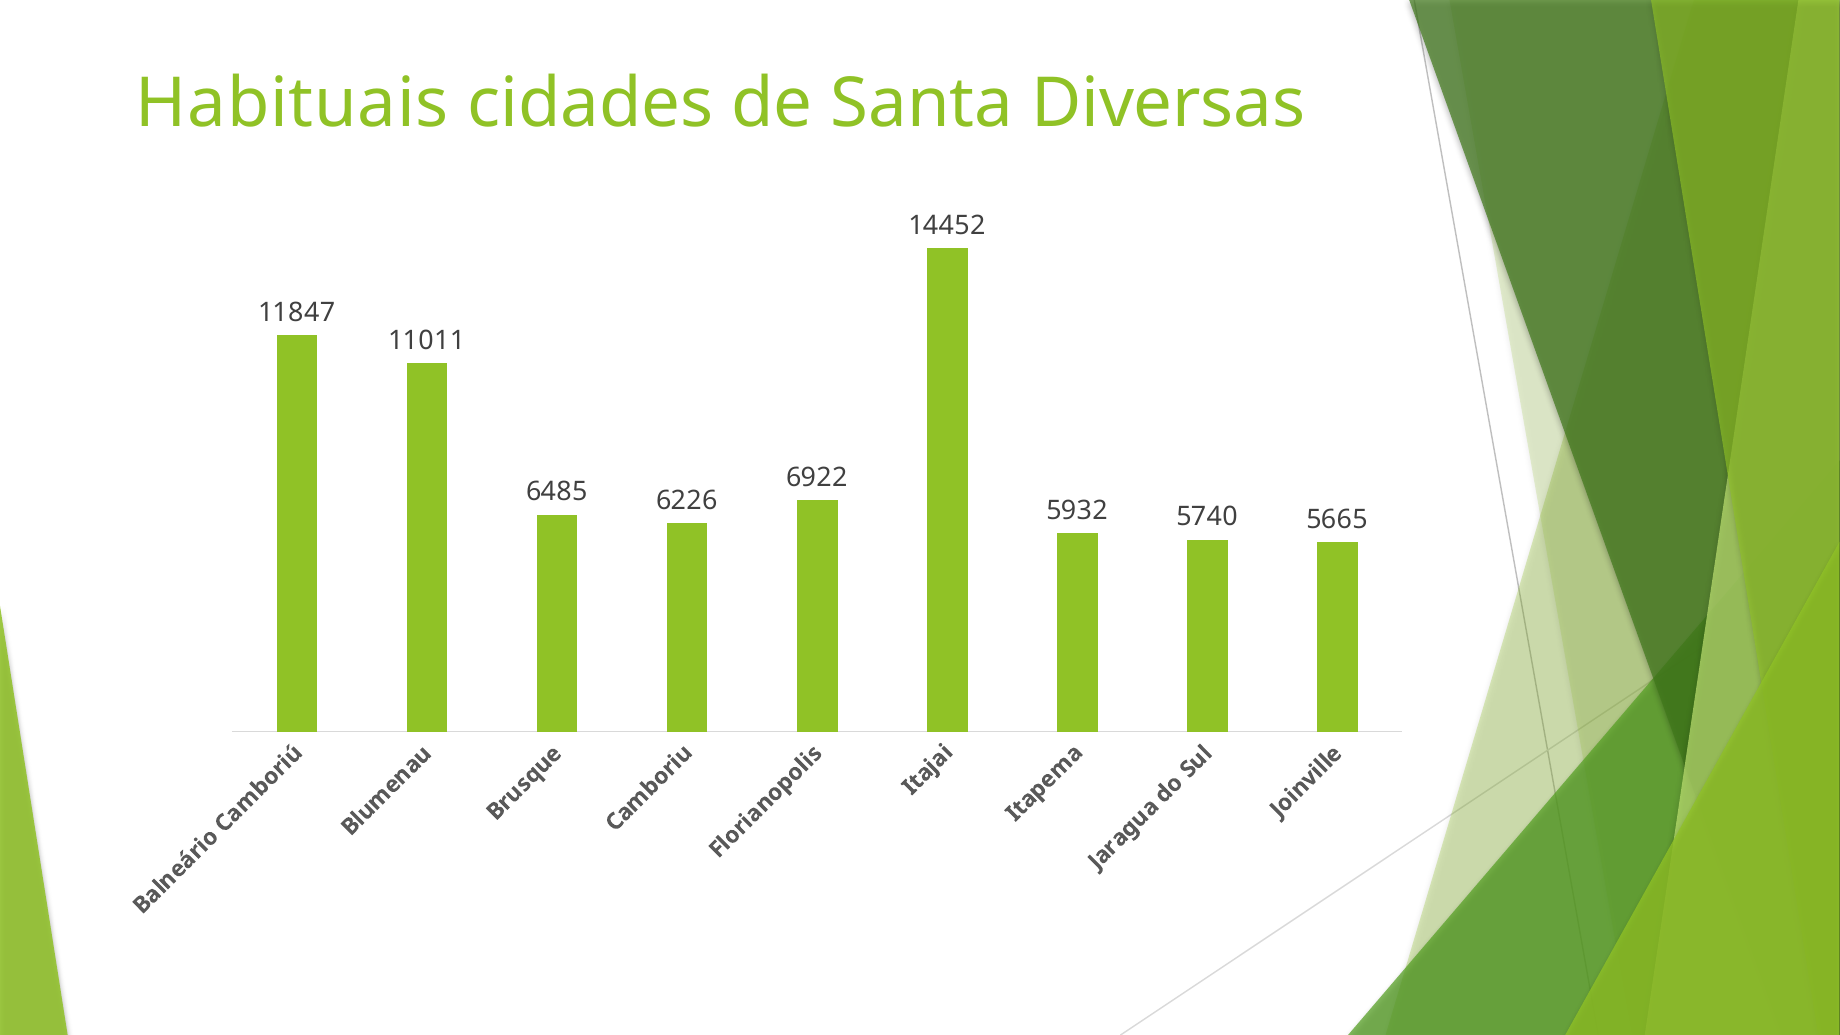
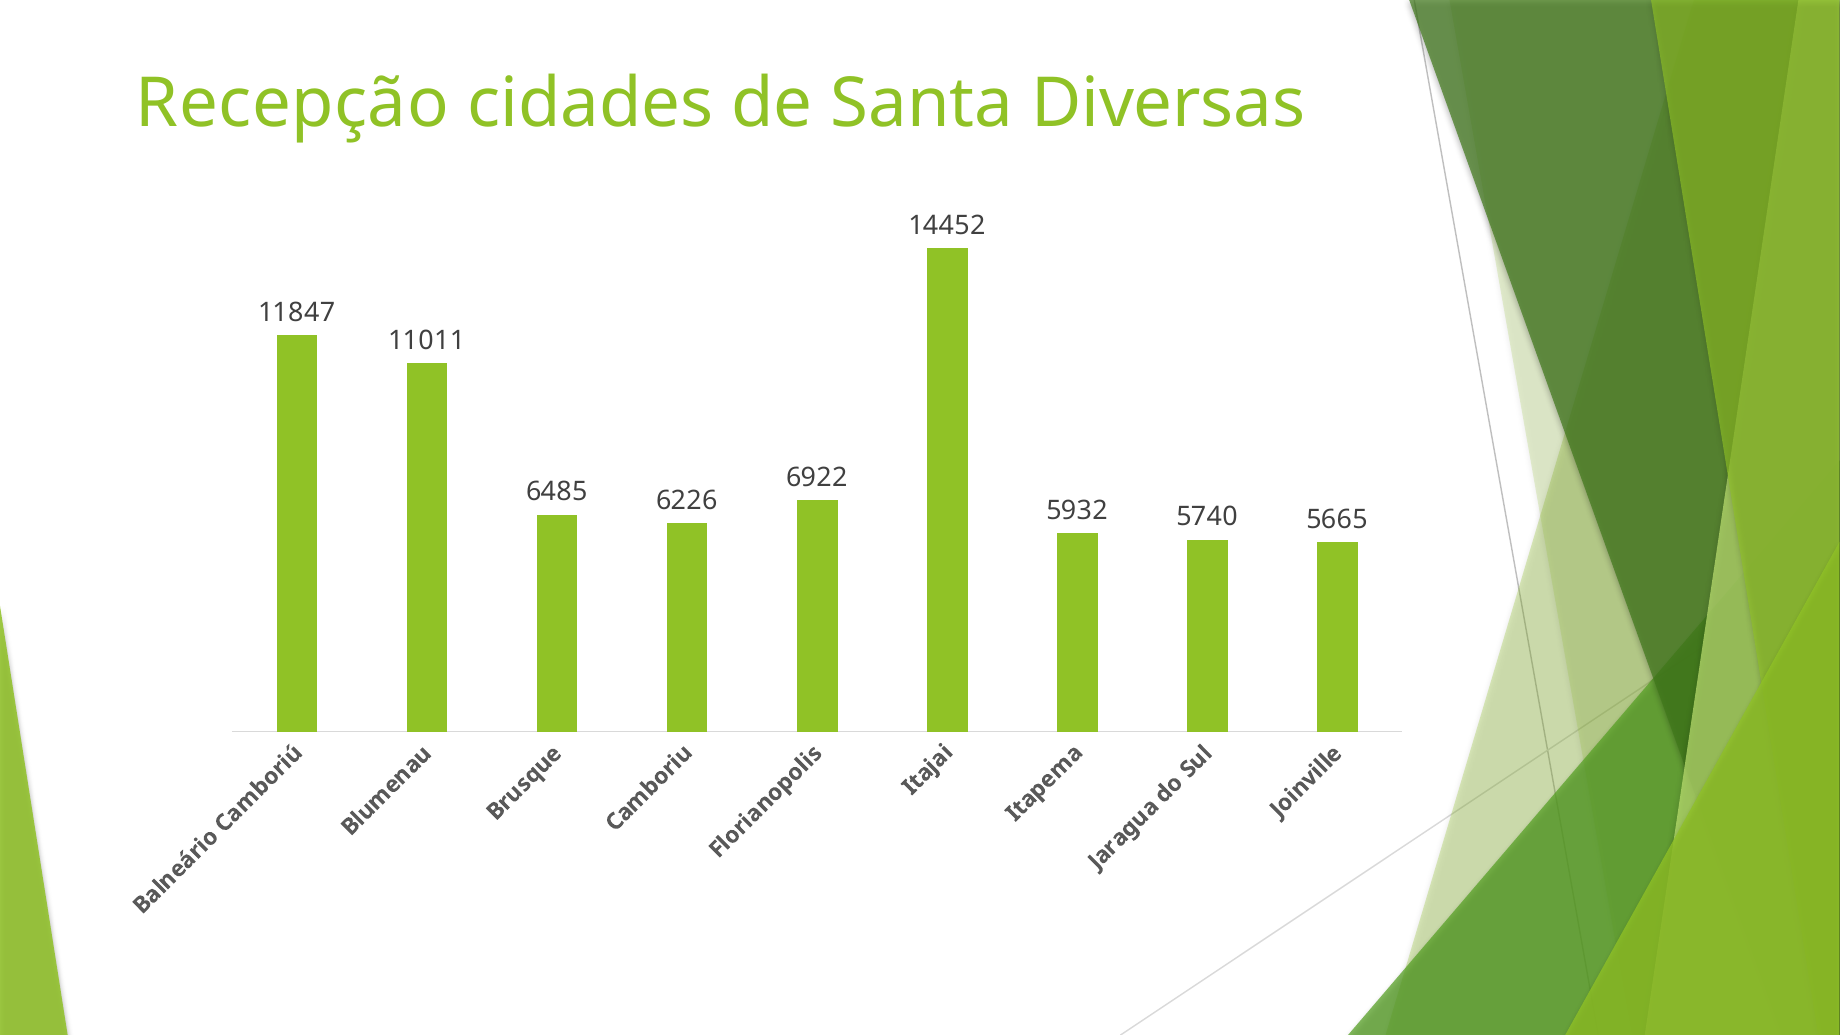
Habituais: Habituais -> Recepção (292, 103)
